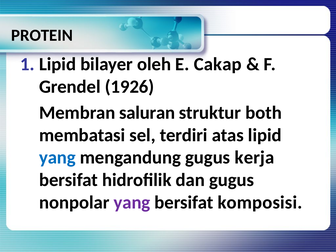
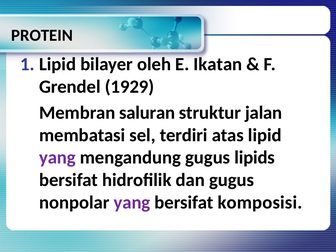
Cakap: Cakap -> Ikatan (218, 64)
1926: 1926 -> 1929 (130, 87)
both: both -> jalan (264, 113)
yang colour: blue -> purple (57, 158)
kerja: kerja -> lipids (255, 158)
